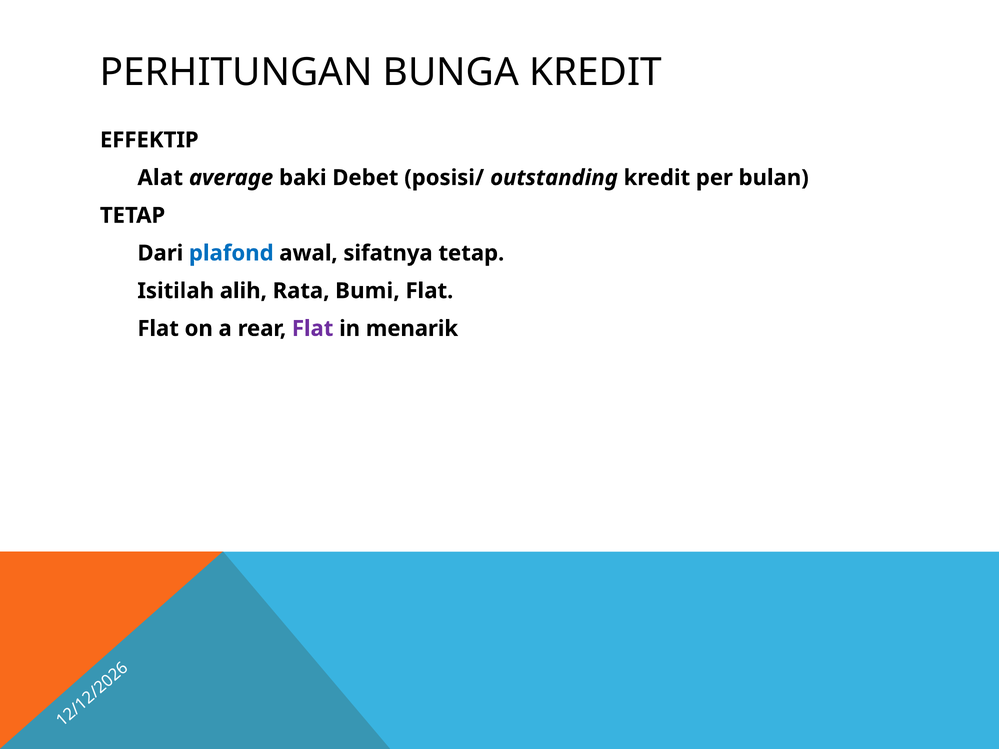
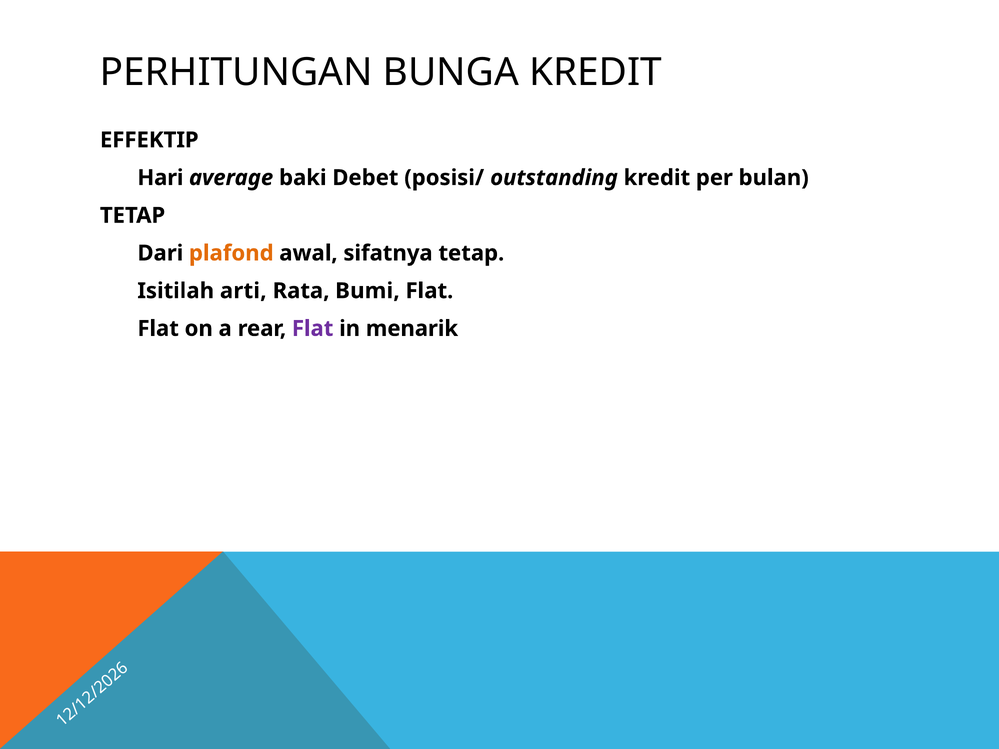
Alat: Alat -> Hari (160, 178)
plafond colour: blue -> orange (231, 253)
alih: alih -> arti (243, 291)
